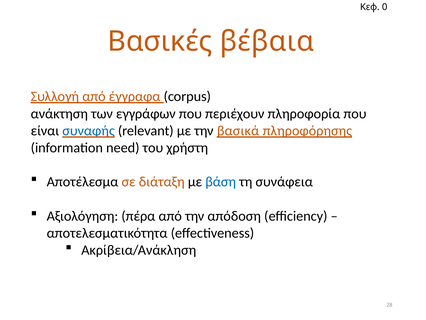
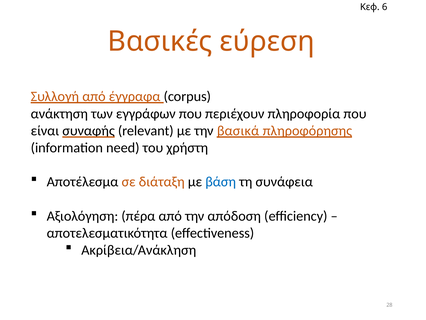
0: 0 -> 6 (385, 7)
βέβαια: βέβαια -> εύρεση (267, 41)
συναφής colour: blue -> black (89, 131)
